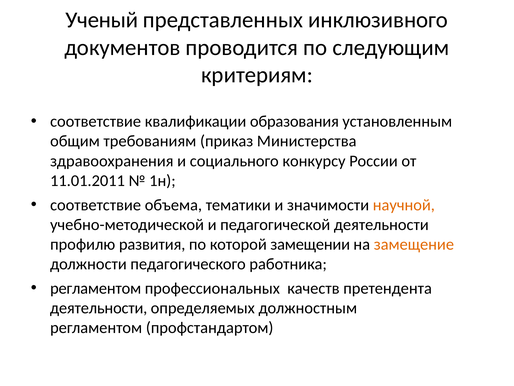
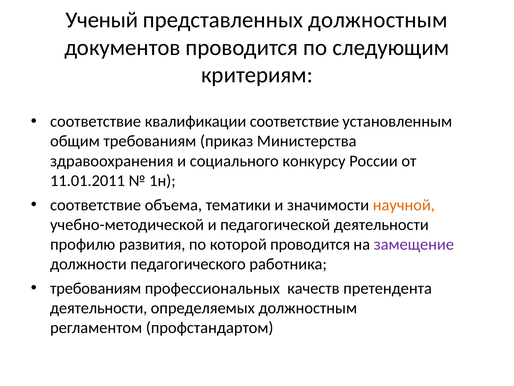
представленных инклюзивного: инклюзивного -> должностным (378, 20)
квалификации образования: образования -> соответствие (294, 121)
которой замещении: замещении -> проводится (310, 244)
замещение colour: orange -> purple (414, 244)
регламентом: регламентом -> требованиям (96, 288)
